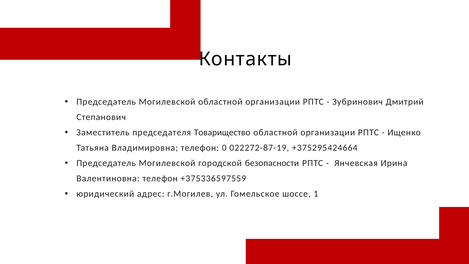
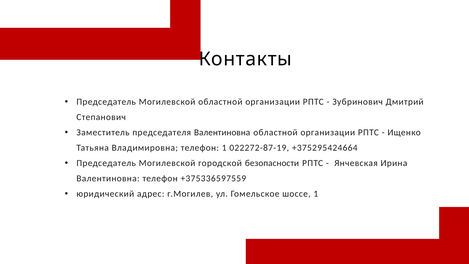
председателя Товарищество: Товарищество -> Валентиновна (222, 132)
телефон 0: 0 -> 1 (224, 148)
